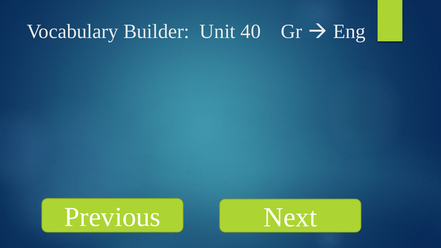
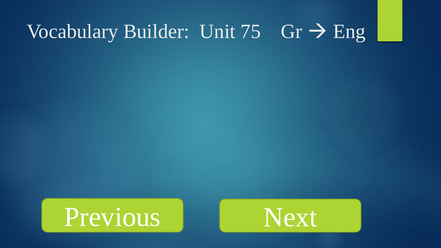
40: 40 -> 75 (251, 32)
